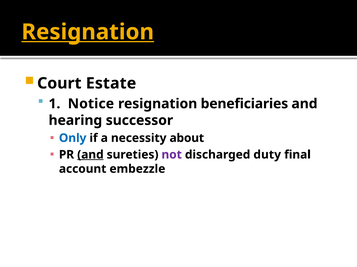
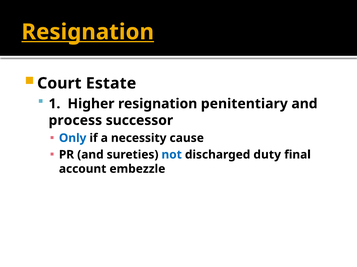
Notice: Notice -> Higher (91, 104)
beneficiaries: beneficiaries -> penitentiary (244, 104)
hearing: hearing -> process (75, 121)
about: about -> cause (187, 138)
and underline: present -> none (90, 155)
not colour: purple -> blue (172, 155)
